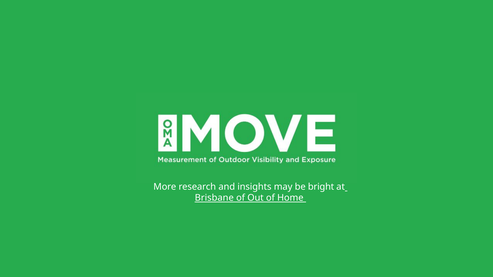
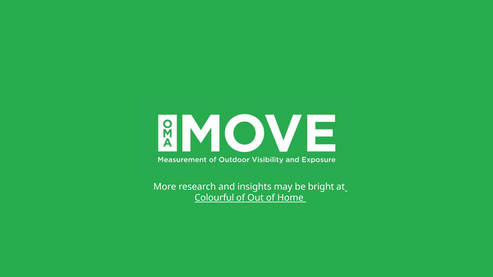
Brisbane: Brisbane -> Colourful (214, 198)
